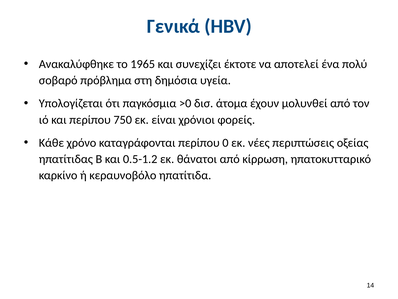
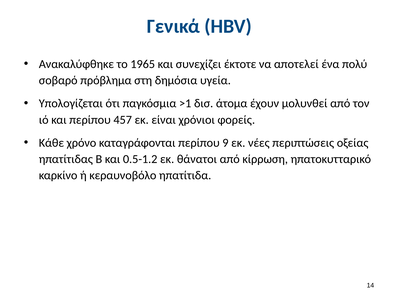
>0: >0 -> >1 (185, 103)
750: 750 -> 457 (123, 120)
0: 0 -> 9 (225, 143)
